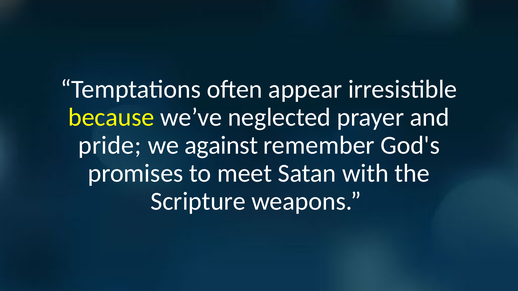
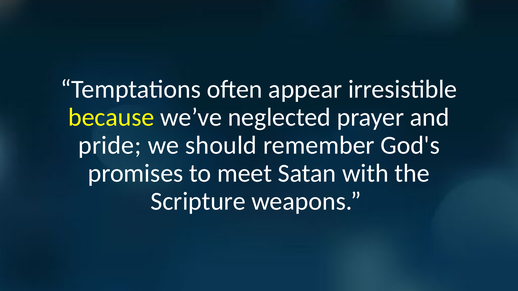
against: against -> should (221, 146)
